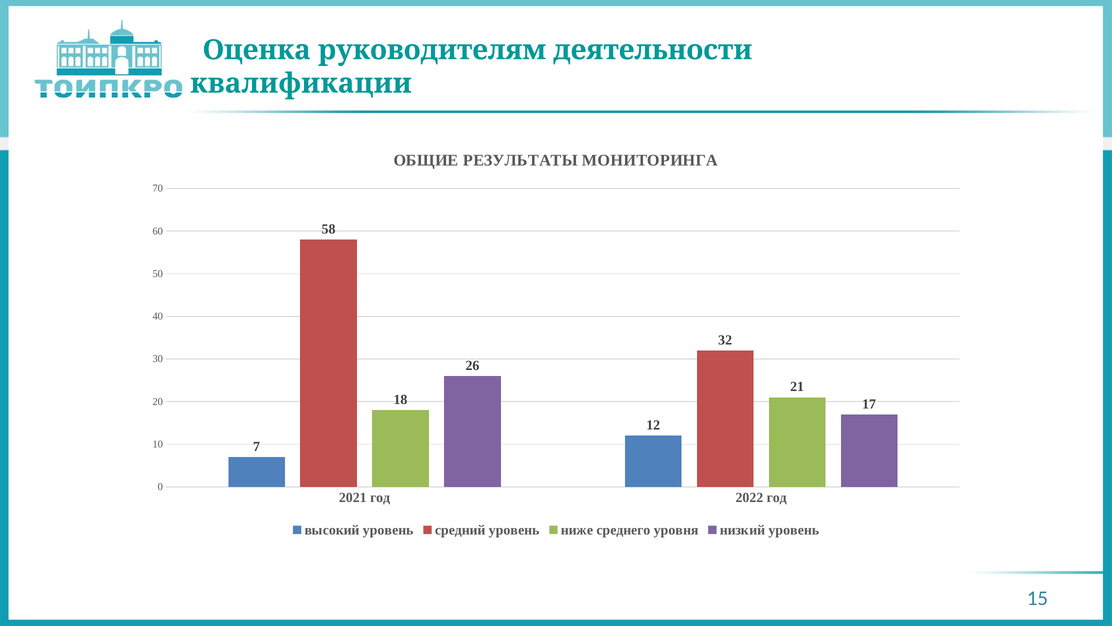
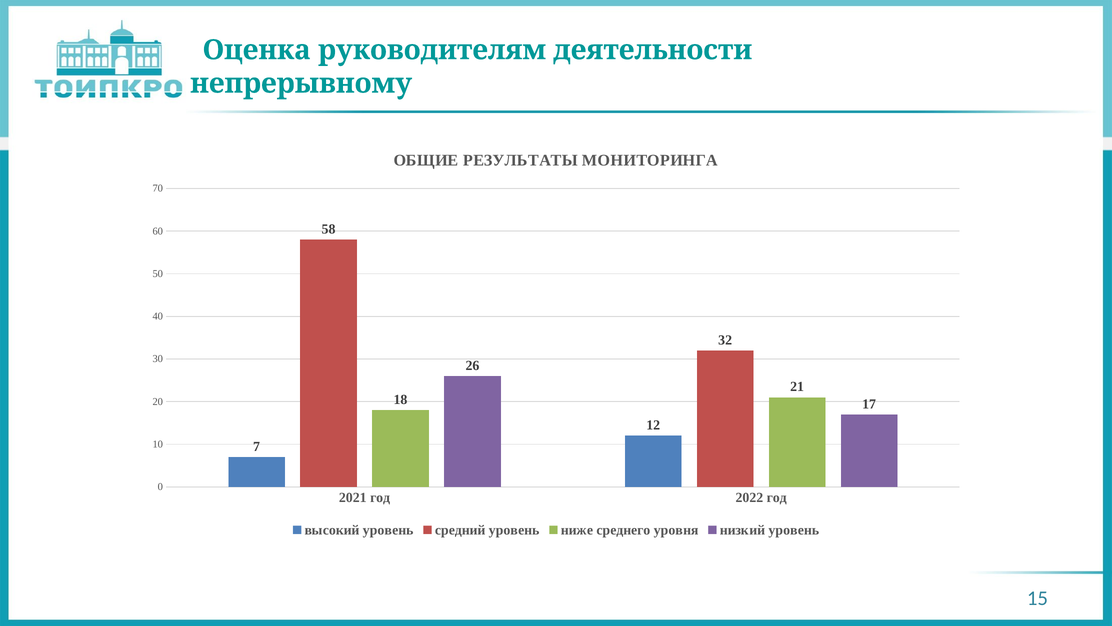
квалификации: квалификации -> непрерывному (301, 83)
